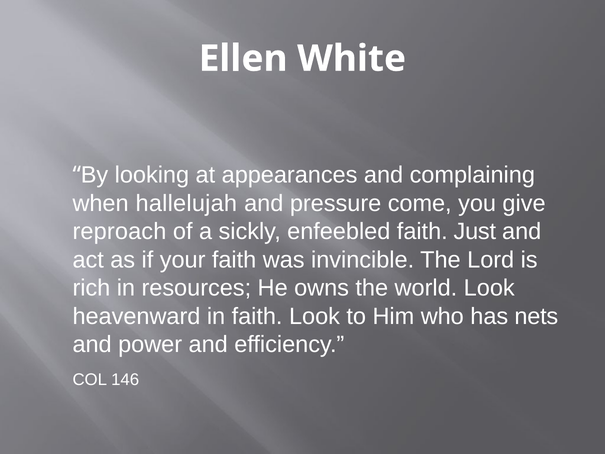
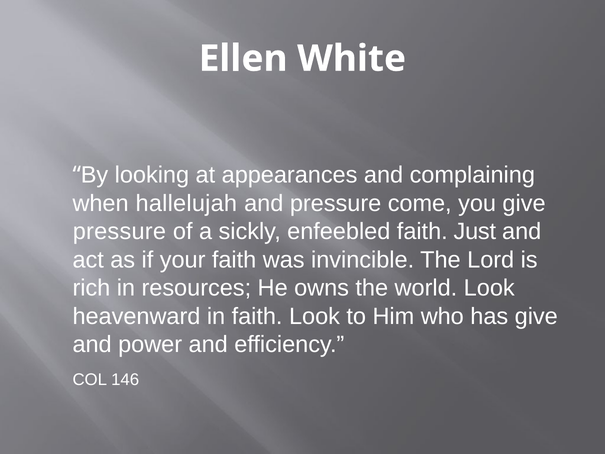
reproach: reproach -> pressure (119, 232)
has nets: nets -> give (536, 316)
